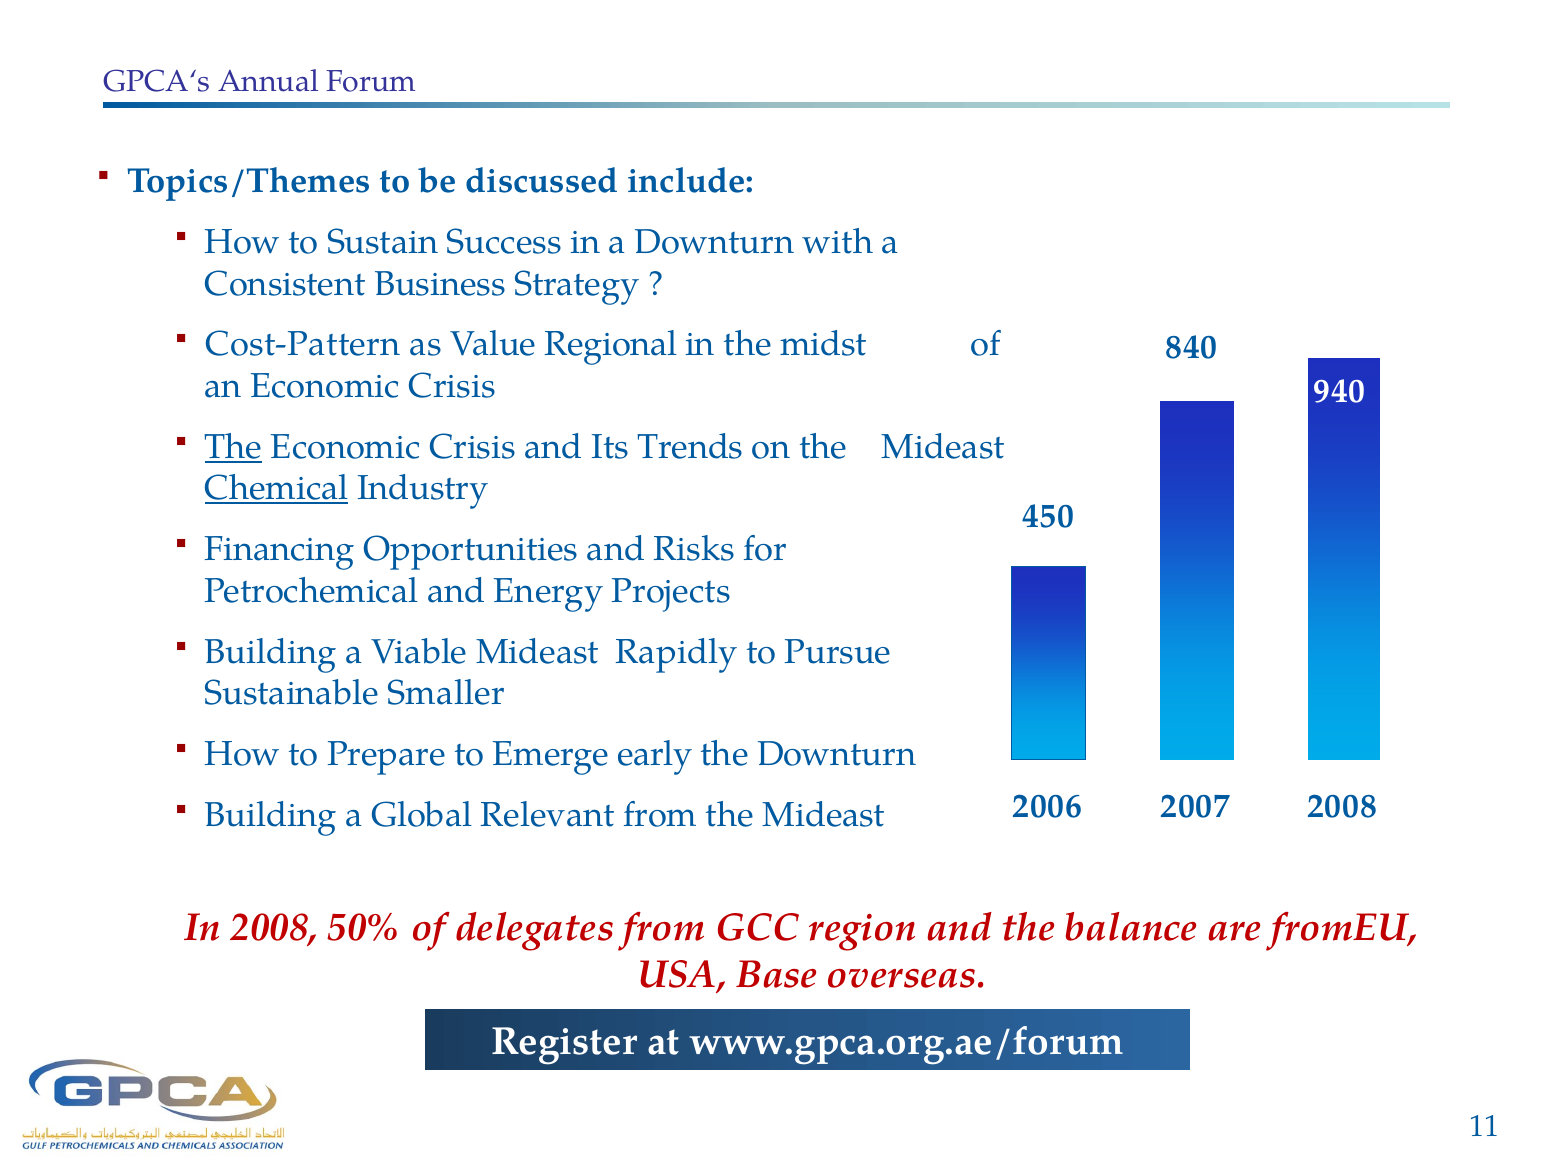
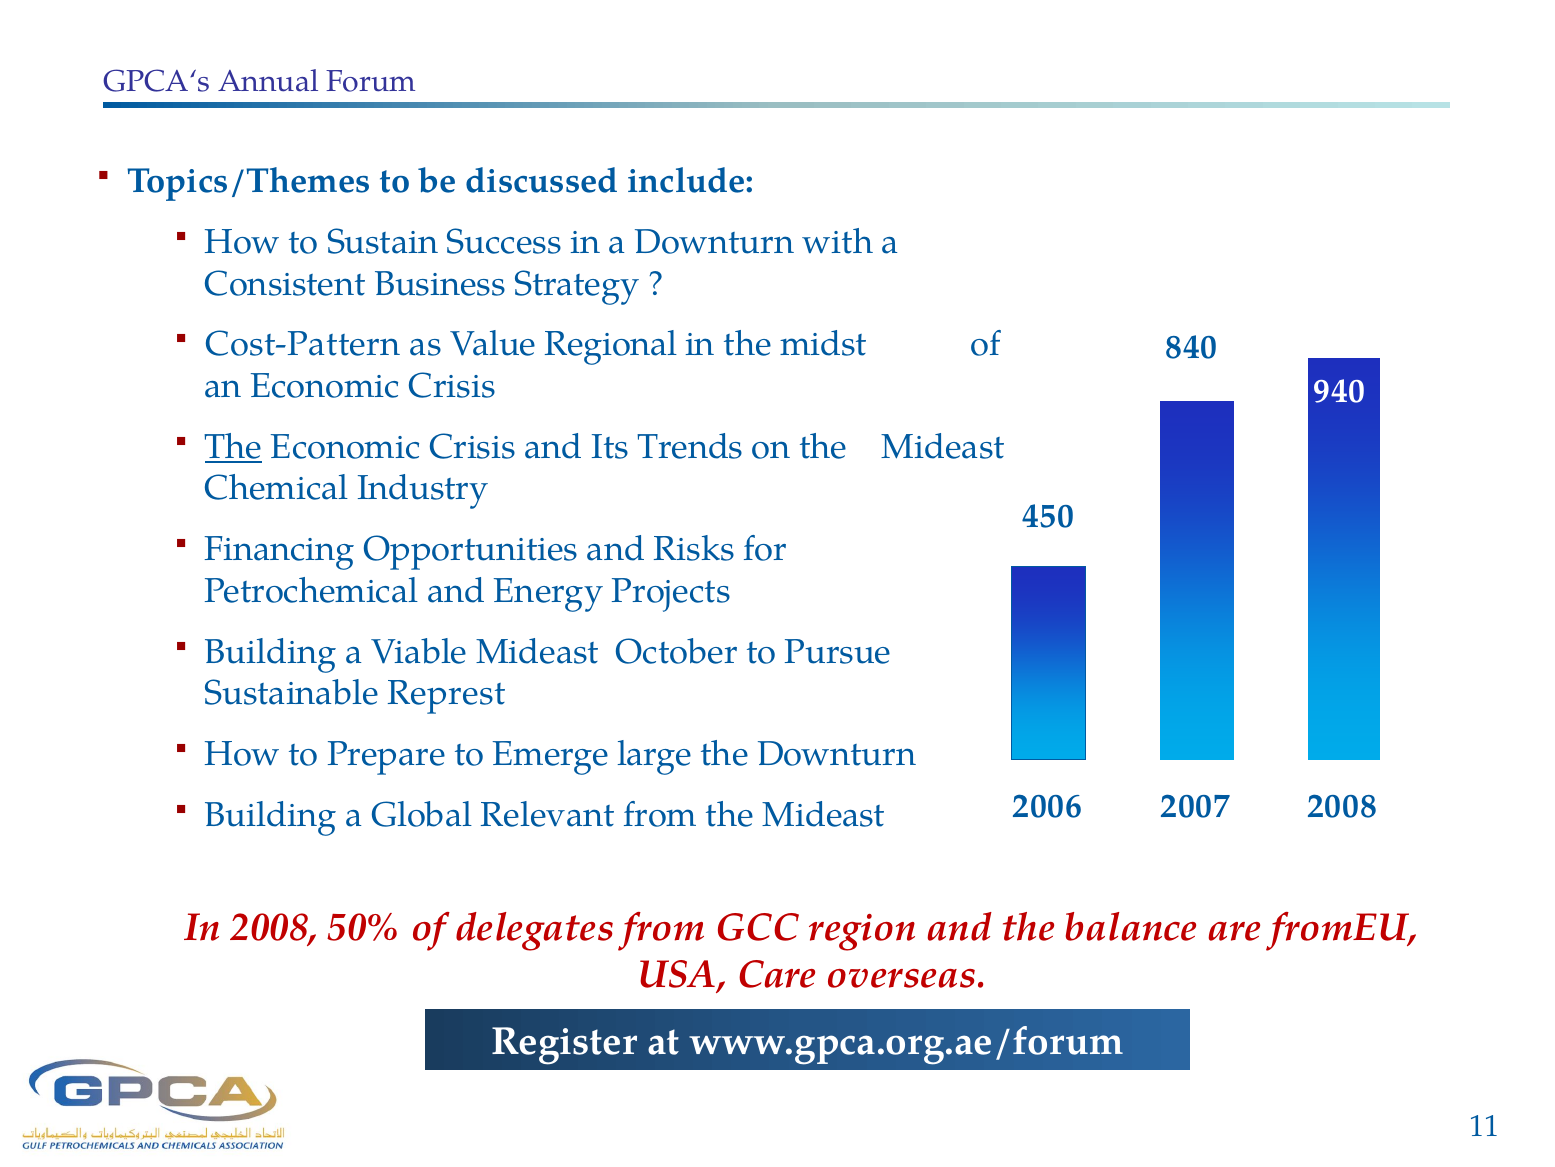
Chemical underline: present -> none (277, 488)
Rapidly: Rapidly -> October (677, 651)
Smaller: Smaller -> Represt (446, 693)
early: early -> large (655, 754)
Base: Base -> Care (777, 974)
